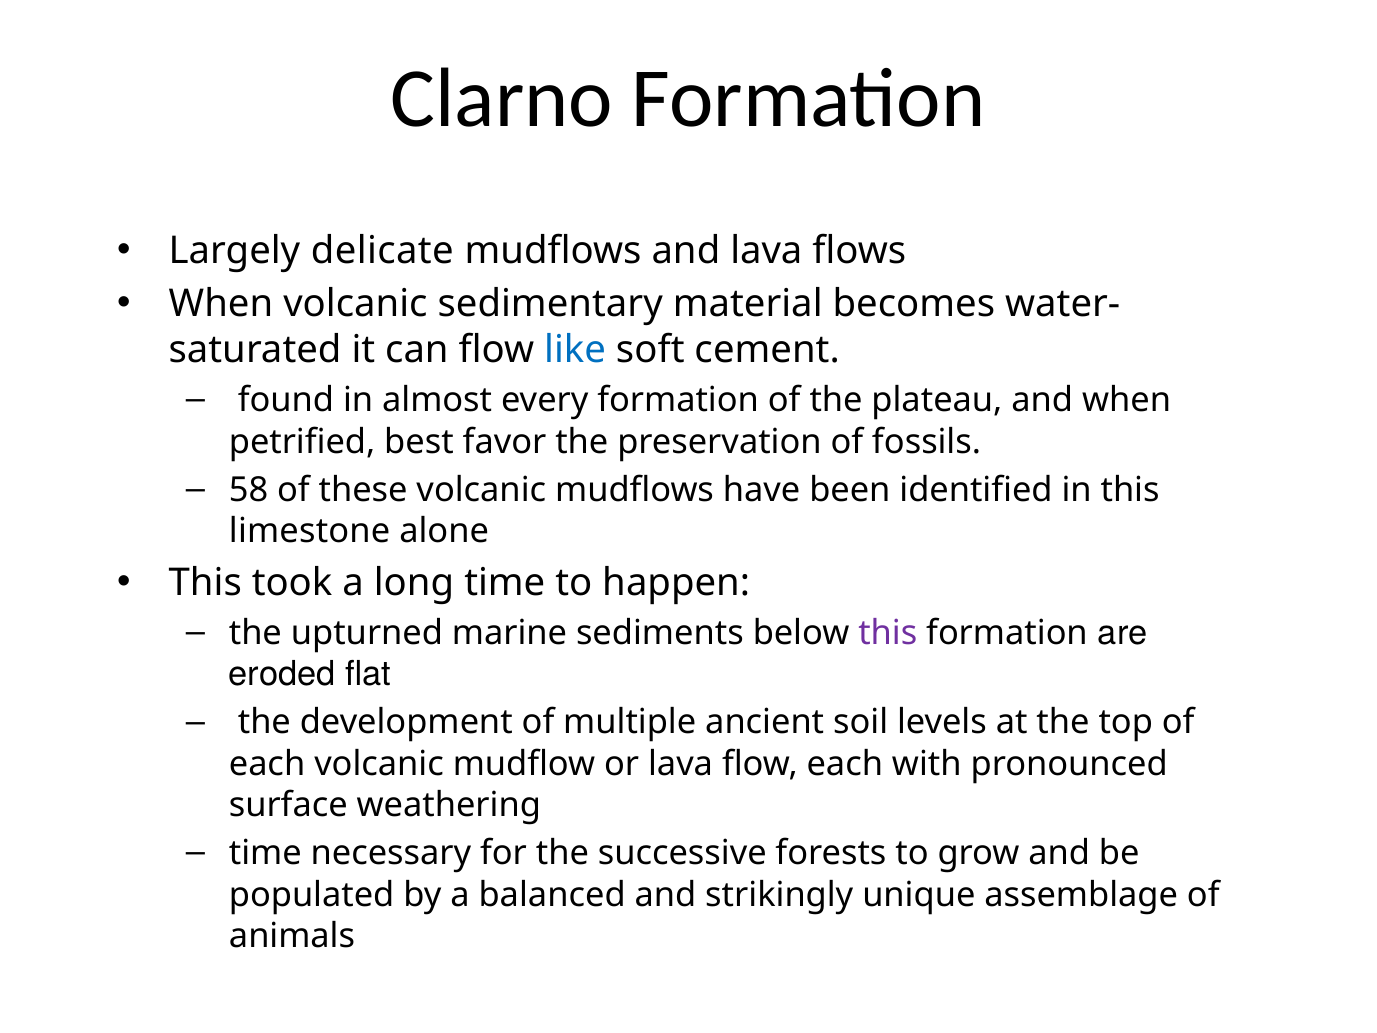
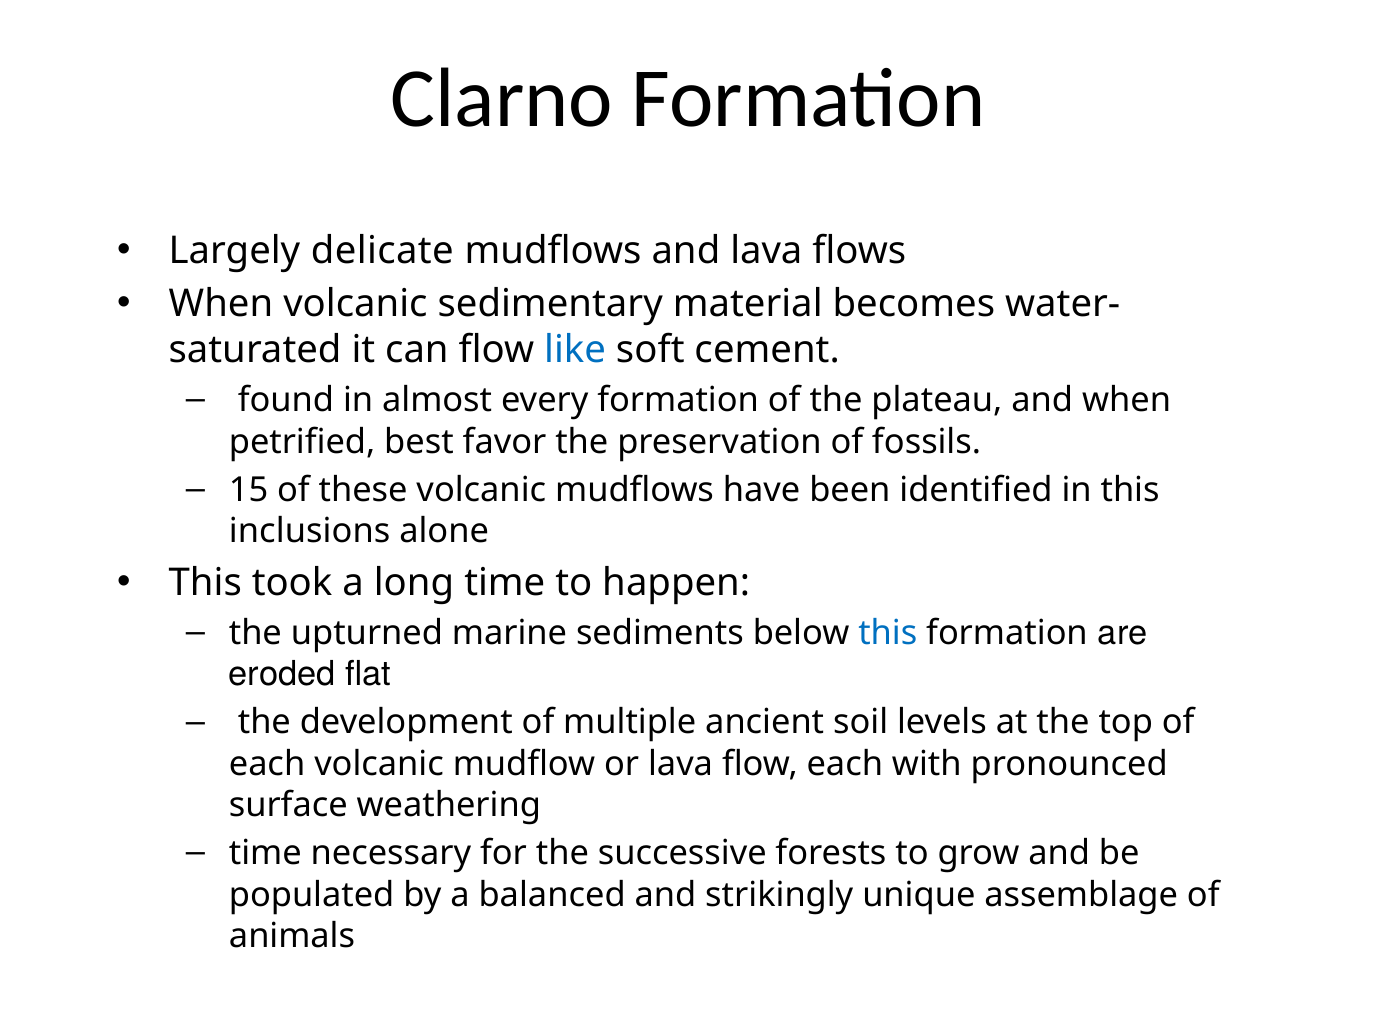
58: 58 -> 15 (249, 490)
limestone: limestone -> inclusions (310, 531)
this colour: purple -> blue (888, 633)
